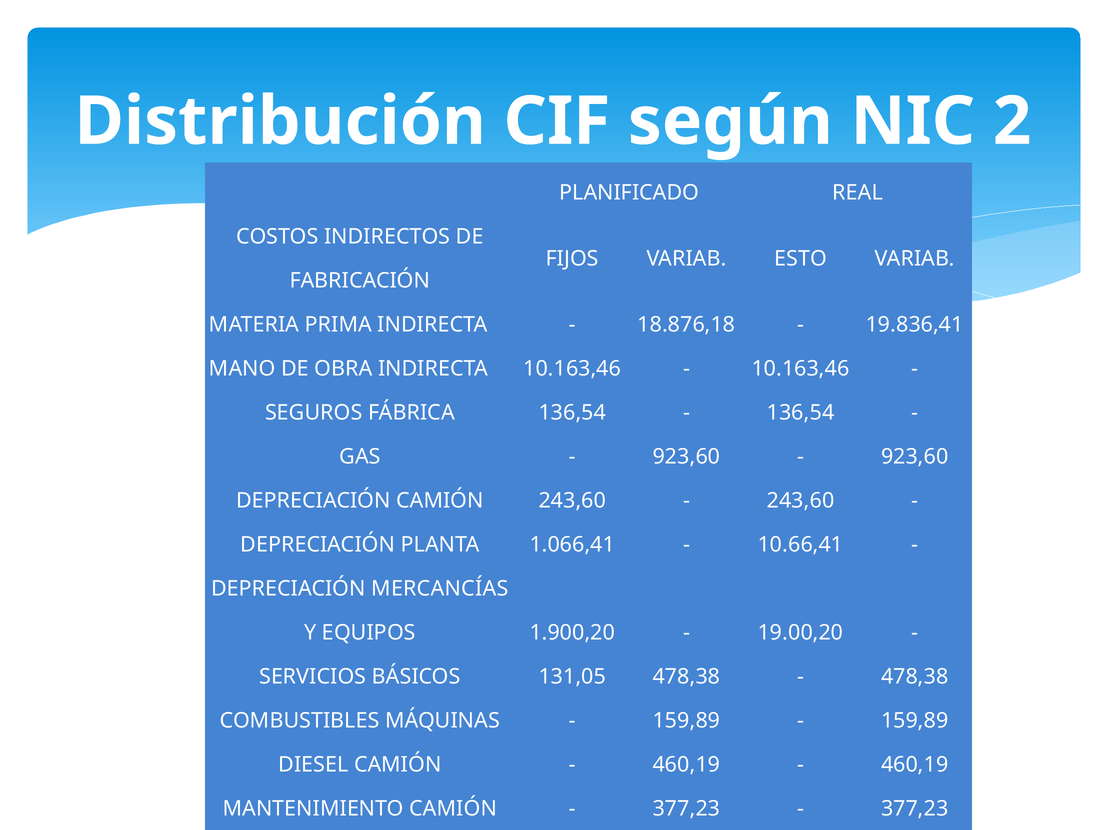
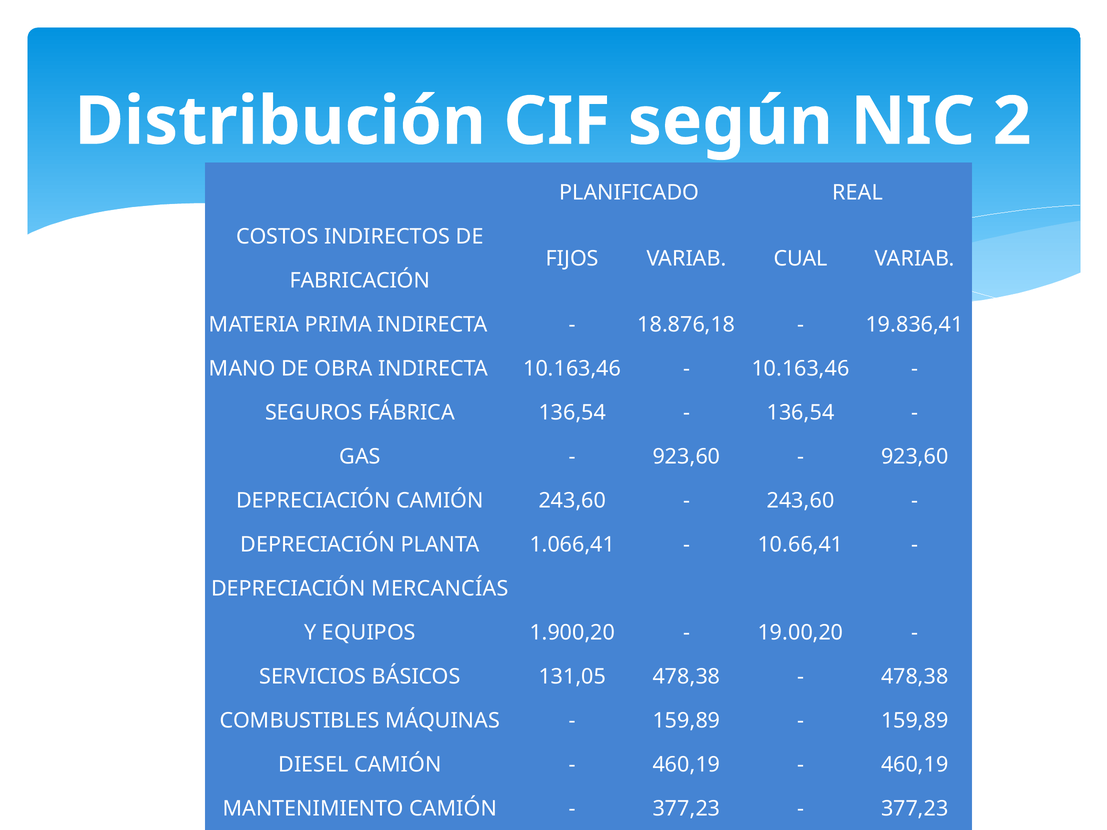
ESTO: ESTO -> CUAL (801, 259)
